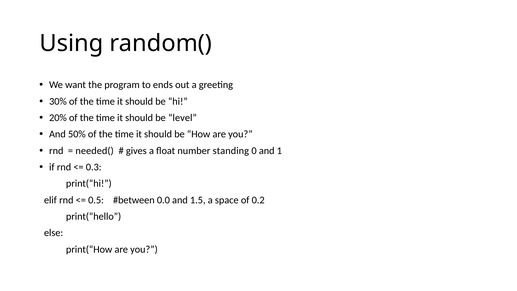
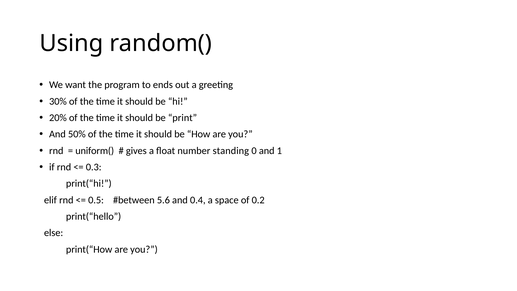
level: level -> print (183, 118)
needed(: needed( -> uniform( (95, 151)
0.0: 0.0 -> 5.6 (163, 200)
1.5: 1.5 -> 0.4 (198, 200)
